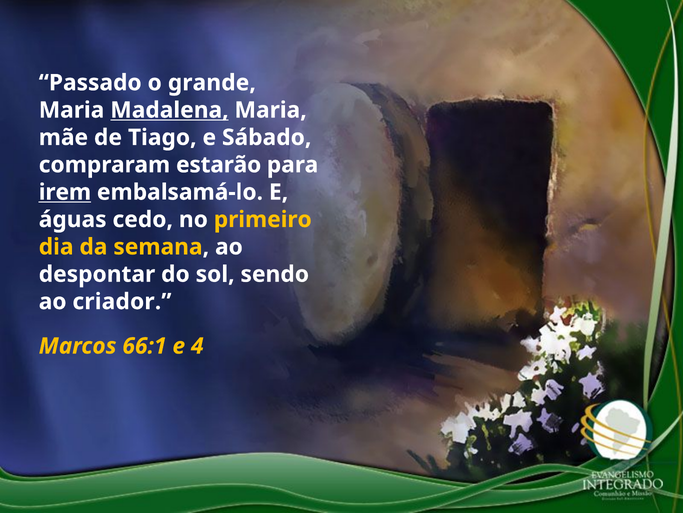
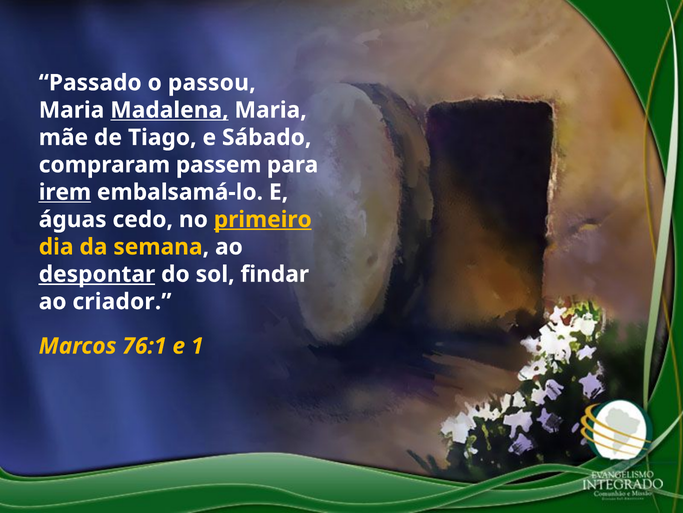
grande: grande -> passou (212, 83)
estarão: estarão -> passem (219, 165)
primeiro underline: none -> present (263, 219)
despontar underline: none -> present (97, 274)
sendo: sendo -> findar (275, 274)
66:1: 66:1 -> 76:1 (144, 346)
4: 4 -> 1 (197, 346)
